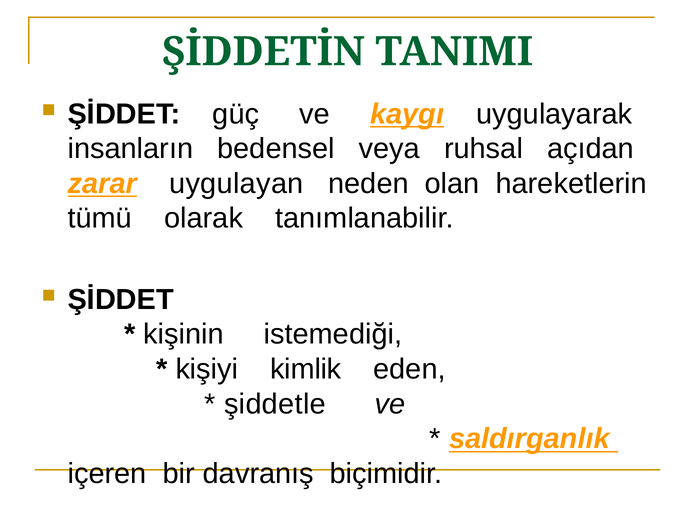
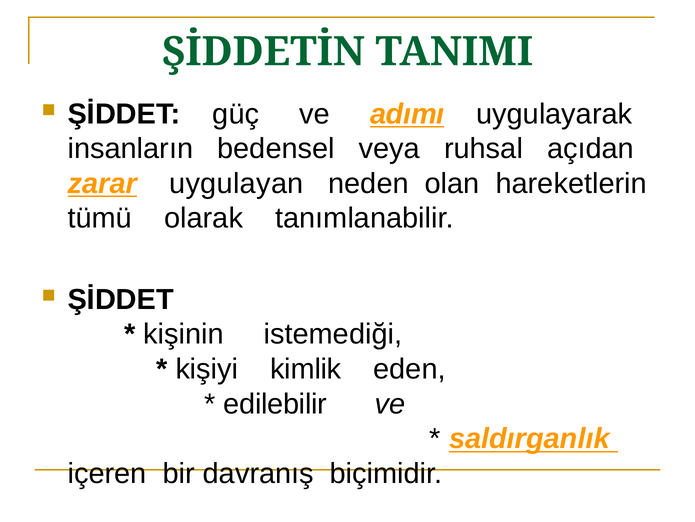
kaygı: kaygı -> adımı (407, 114)
şiddetle: şiddetle -> edilebilir (275, 403)
